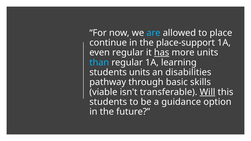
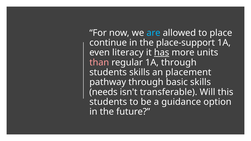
even regular: regular -> literacy (128, 53)
than colour: light blue -> pink (99, 62)
1A learning: learning -> through (179, 62)
students units: units -> skills (140, 72)
disabilities: disabilities -> placement (188, 72)
viable: viable -> needs (103, 92)
Will underline: present -> none (207, 92)
